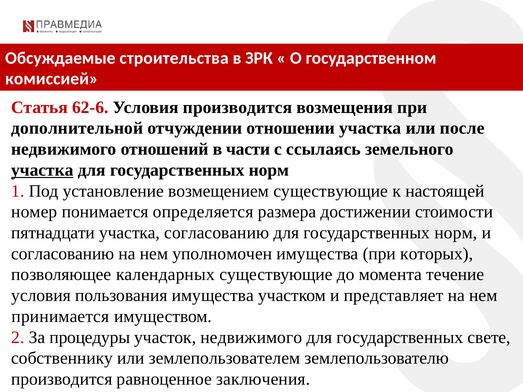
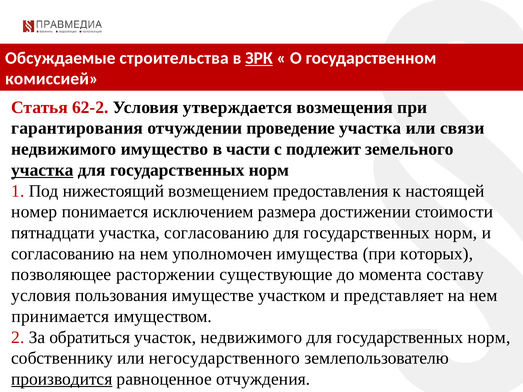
ЗРК underline: none -> present (259, 58)
62-6: 62-6 -> 62-2 (90, 107)
Условия производится: производится -> утверждается (237, 107)
дополнительной: дополнительной -> гарантирования (77, 128)
отношении: отношении -> проведение (291, 128)
после: после -> связи (462, 128)
отношений: отношений -> имущество (165, 149)
ссылаясь: ссылаясь -> подлежит (324, 149)
установление: установление -> нижестоящий (113, 191)
возмещением существующие: существующие -> предоставления (331, 191)
определяется: определяется -> исключением (203, 212)
календарных: календарных -> расторжении (165, 275)
течение: течение -> составу (455, 275)
пользования имущества: имущества -> имуществе (213, 296)
процедуры: процедуры -> обратиться (90, 338)
свете: свете -> норм (489, 338)
землепользователем: землепользователем -> негосударственного (224, 358)
производится underline: none -> present (62, 379)
заключения: заключения -> отчуждения (263, 379)
